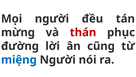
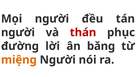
mừng: mừng -> người (18, 32)
cũng: cũng -> băng (101, 46)
miệng colour: blue -> orange (19, 59)
